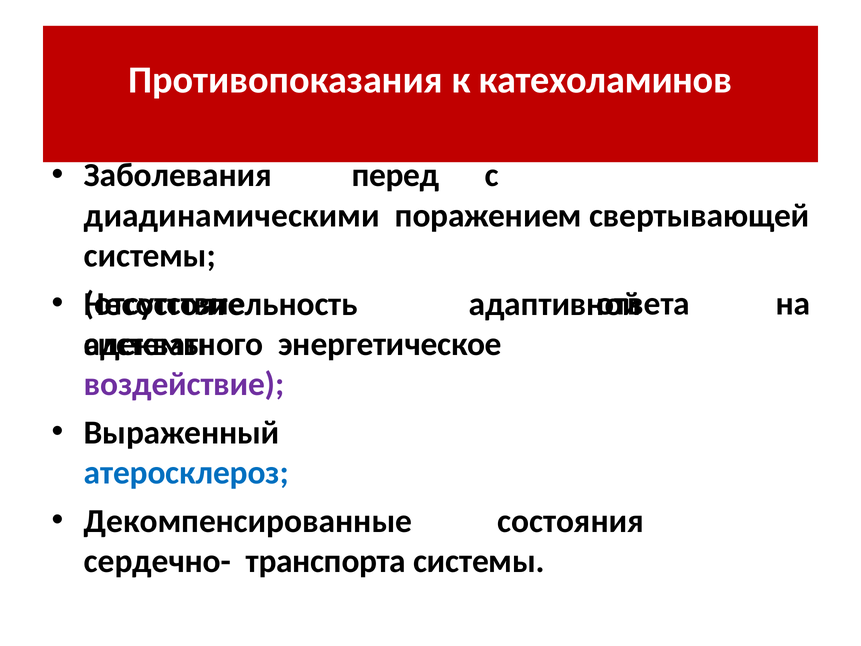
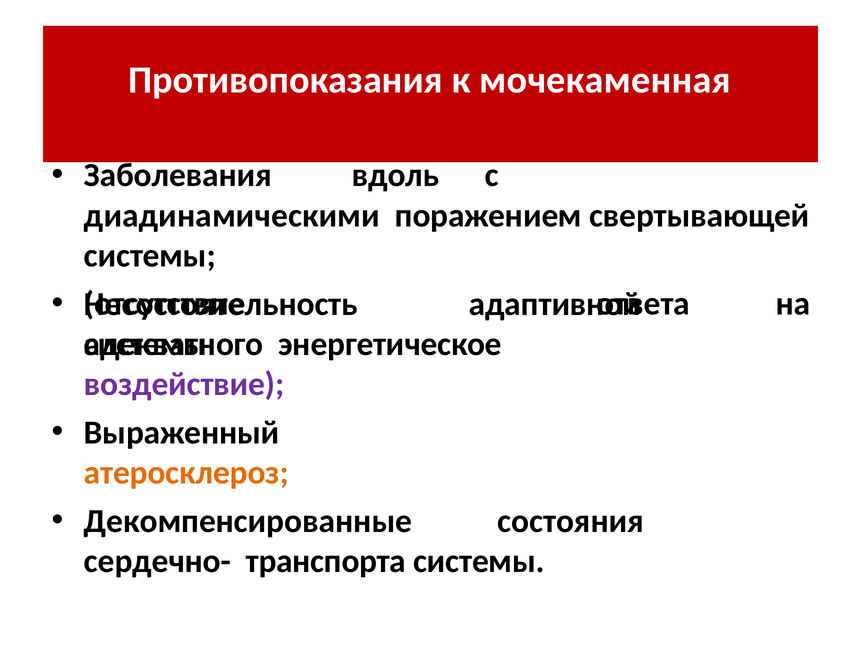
катехоламинов: катехоламинов -> мочекаменная (605, 80)
перед: перед -> вдоль (396, 175)
атеросклероз colour: blue -> orange (186, 473)
